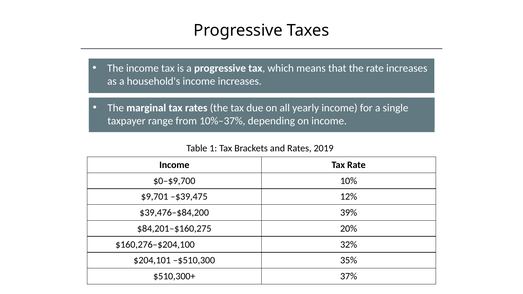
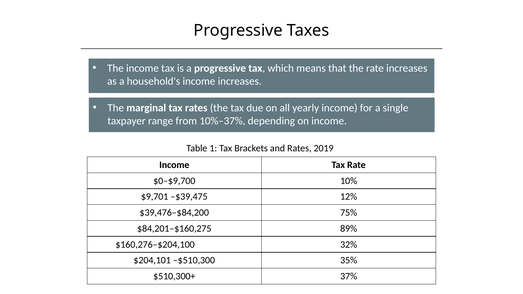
39%: 39% -> 75% (349, 213)
20%: 20% -> 89% (349, 229)
